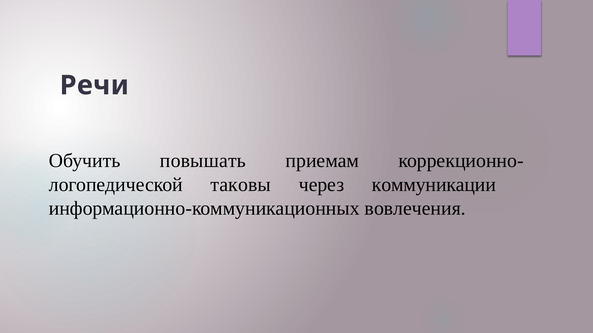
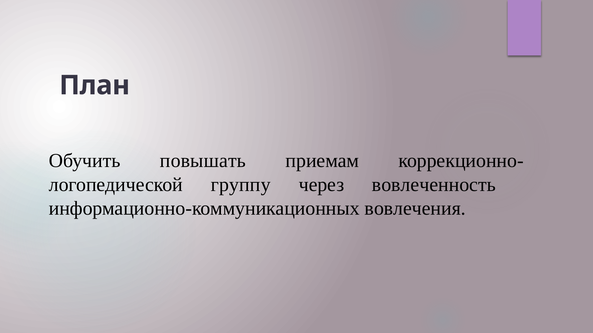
Речи: Речи -> План (95, 85)
таковы: таковы -> группу (241, 185)
коммуникации: коммуникации -> вовлеченность (434, 185)
